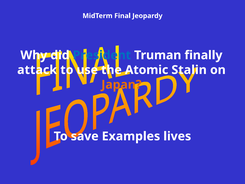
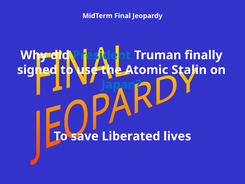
attack: attack -> signed (37, 70)
Japan colour: orange -> blue (121, 85)
Examples: Examples -> Liberated (131, 136)
